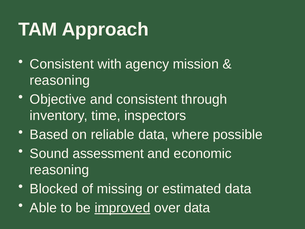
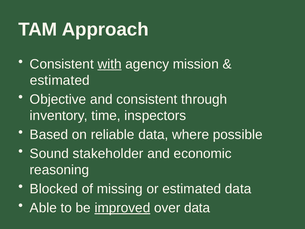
with underline: none -> present (110, 64)
reasoning: reasoning -> estimated (60, 80)
assessment: assessment -> stakeholder (108, 153)
